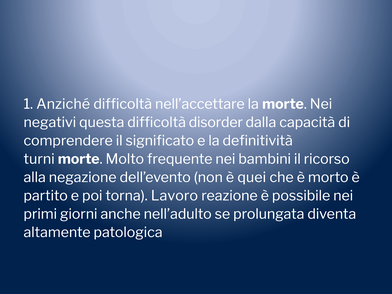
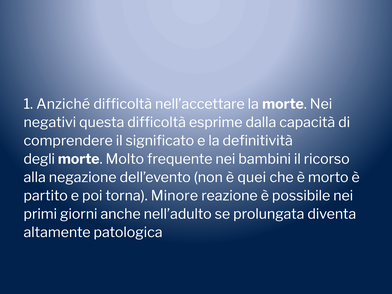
disorder: disorder -> esprime (216, 122)
turni: turni -> degli (39, 159)
Lavoro: Lavoro -> Minore (174, 196)
